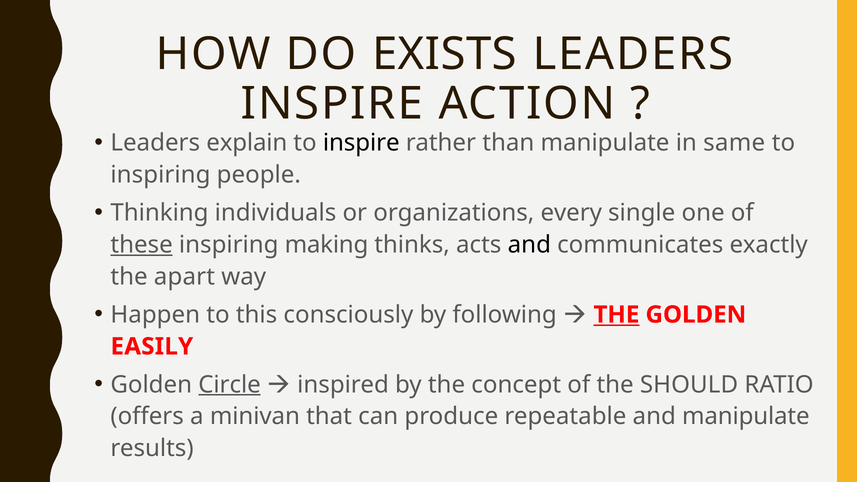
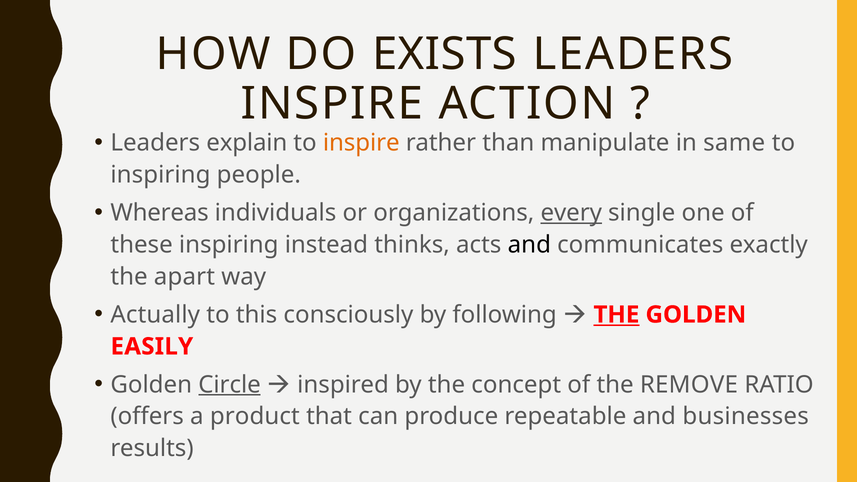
inspire colour: black -> orange (361, 143)
Thinking: Thinking -> Whereas (160, 213)
every underline: none -> present (571, 213)
these underline: present -> none (142, 245)
making: making -> instead (326, 245)
Happen: Happen -> Actually (155, 315)
SHOULD: SHOULD -> REMOVE (689, 385)
minivan: minivan -> product (255, 416)
and manipulate: manipulate -> businesses (746, 416)
